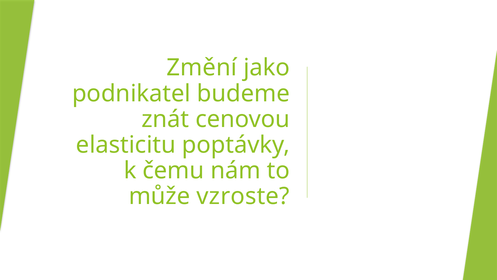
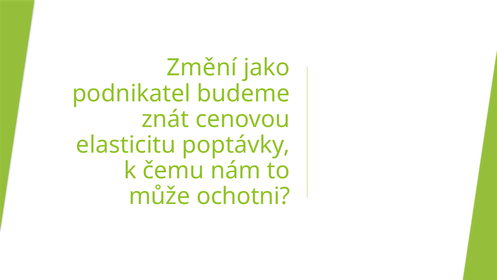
vzroste: vzroste -> ochotni (243, 196)
